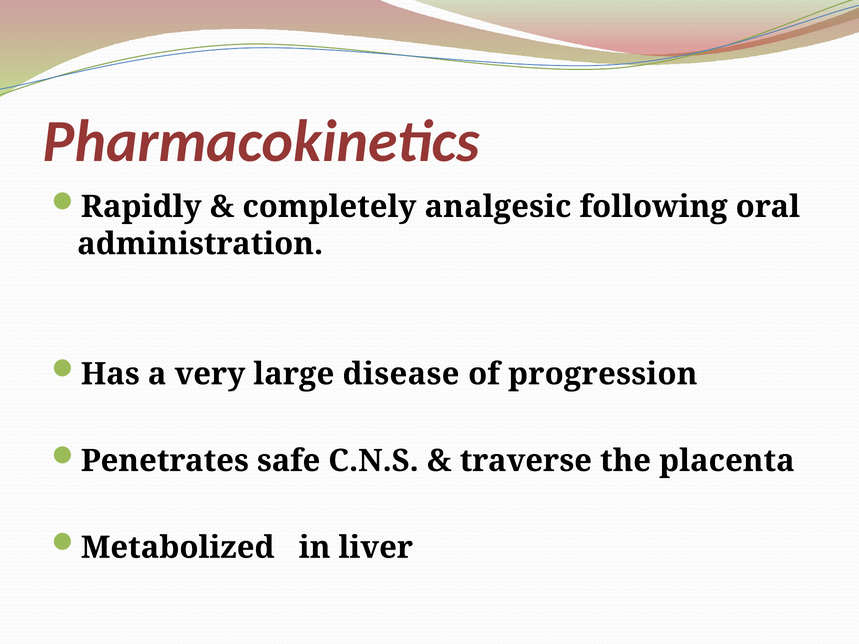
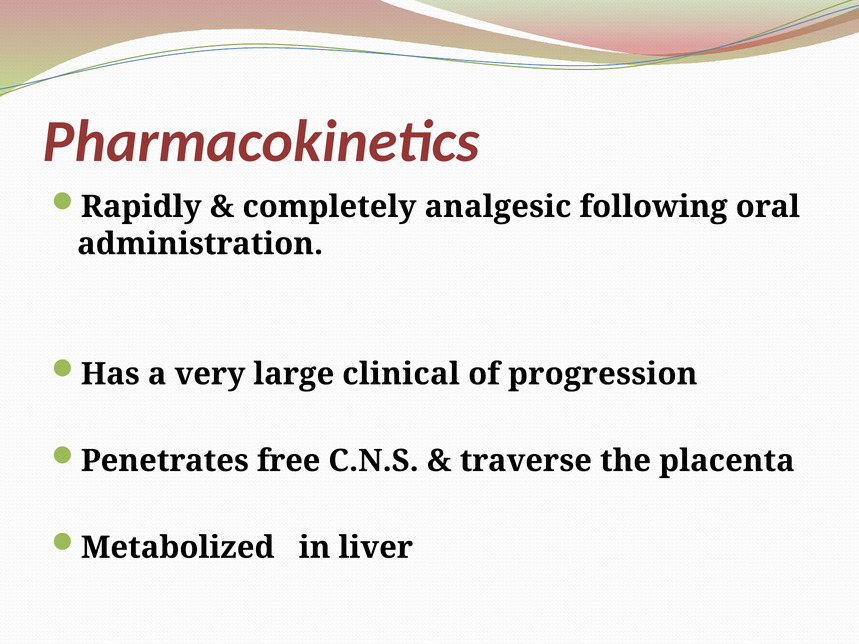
disease: disease -> clinical (401, 374)
safe: safe -> free (289, 461)
